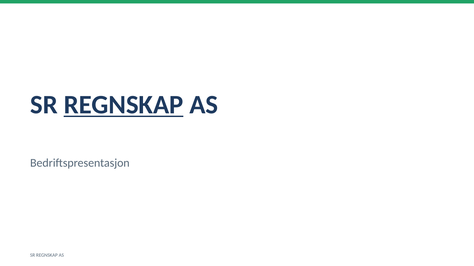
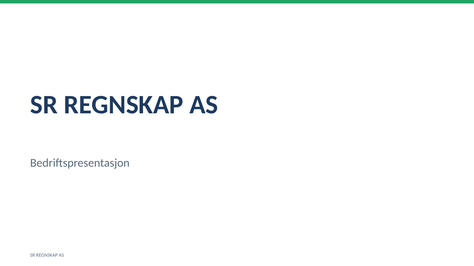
REGNSKAP underline: present -> none (124, 105)
